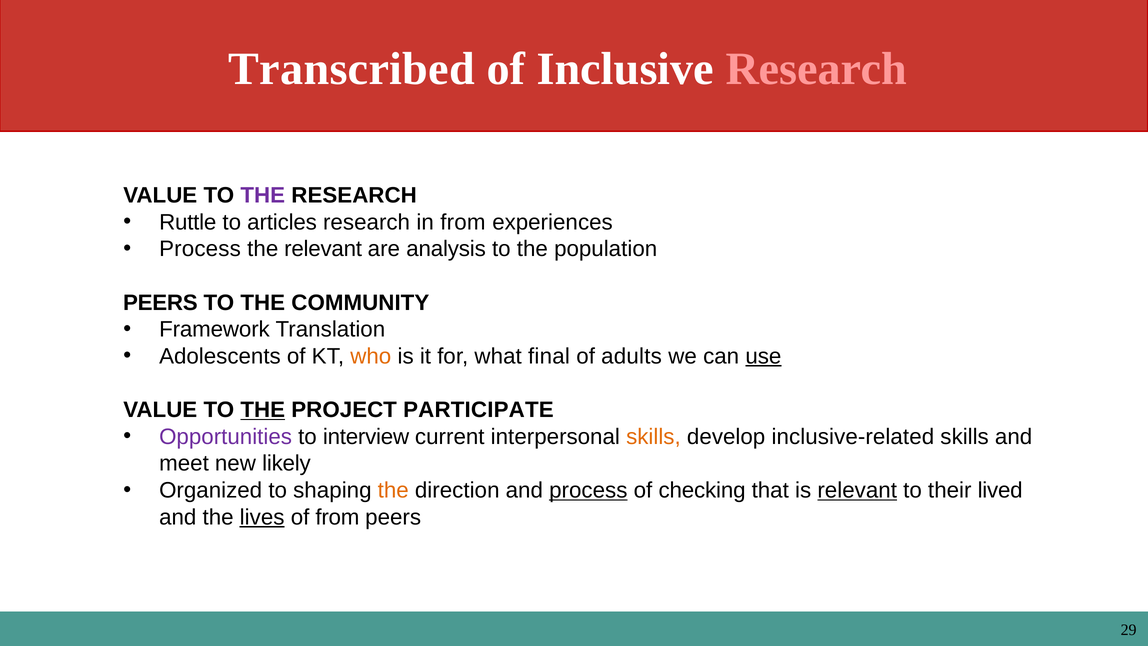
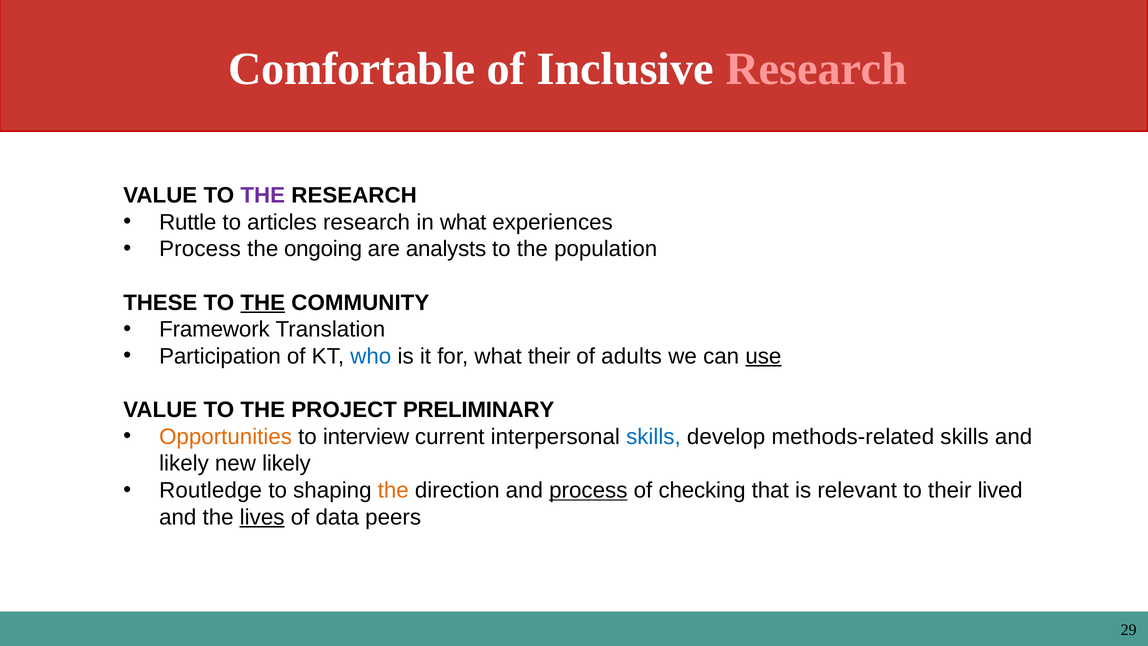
Transcribed: Transcribed -> Comfortable (352, 69)
in from: from -> what (463, 222)
the relevant: relevant -> ongoing (323, 249)
analysis: analysis -> analysts (446, 249)
PEERS: PEERS -> THESE (160, 303)
THE underline: none -> present (263, 303)
Adolescents: Adolescents -> Participation (220, 356)
who colour: orange -> blue (371, 356)
what final: final -> their (549, 356)
THE underline: present -> none (263, 410)
PARTICIPATE: PARTICIPATE -> PRELIMINARY (479, 410)
Opportunities colour: purple -> orange (226, 437)
skills colour: orange -> blue (653, 437)
inclusive-related: inclusive-related -> methods-related (853, 437)
meet: meet -> likely (184, 463)
Organized: Organized -> Routledge (211, 490)
relevant underline: present -> none (857, 490)
of from: from -> data (337, 517)
